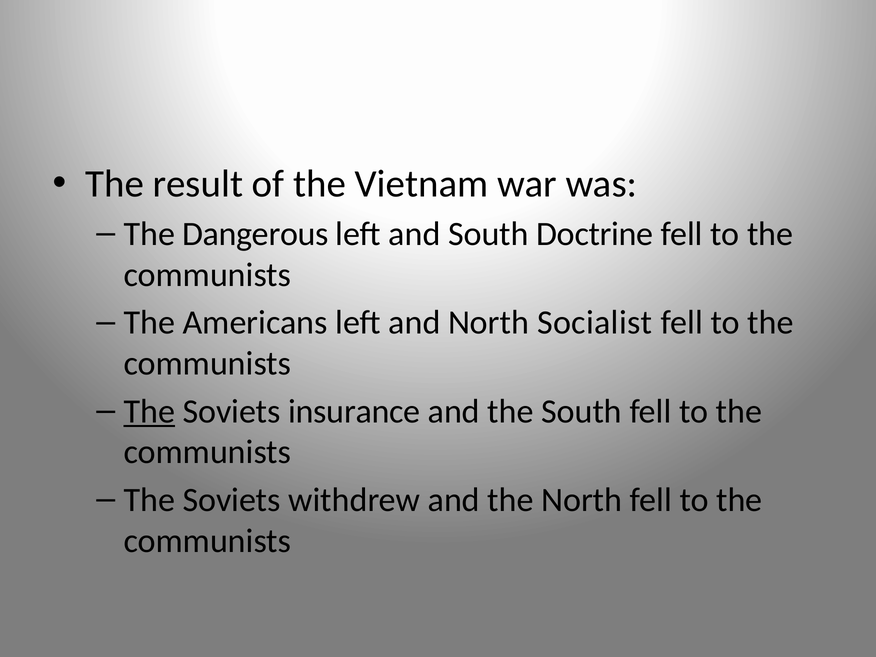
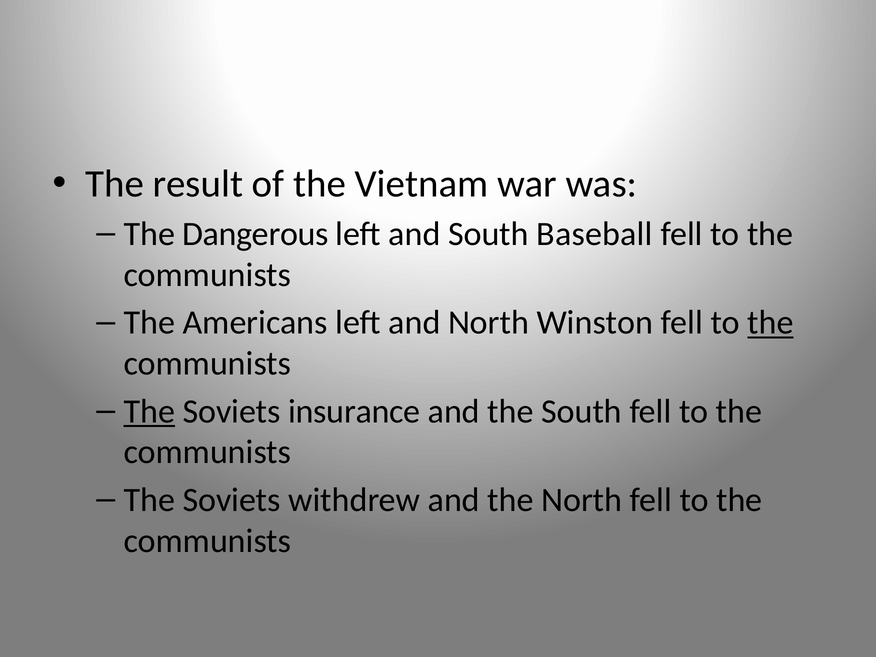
Doctrine: Doctrine -> Baseball (595, 234)
Socialist: Socialist -> Winston (595, 323)
the underline: none -> present (770, 323)
